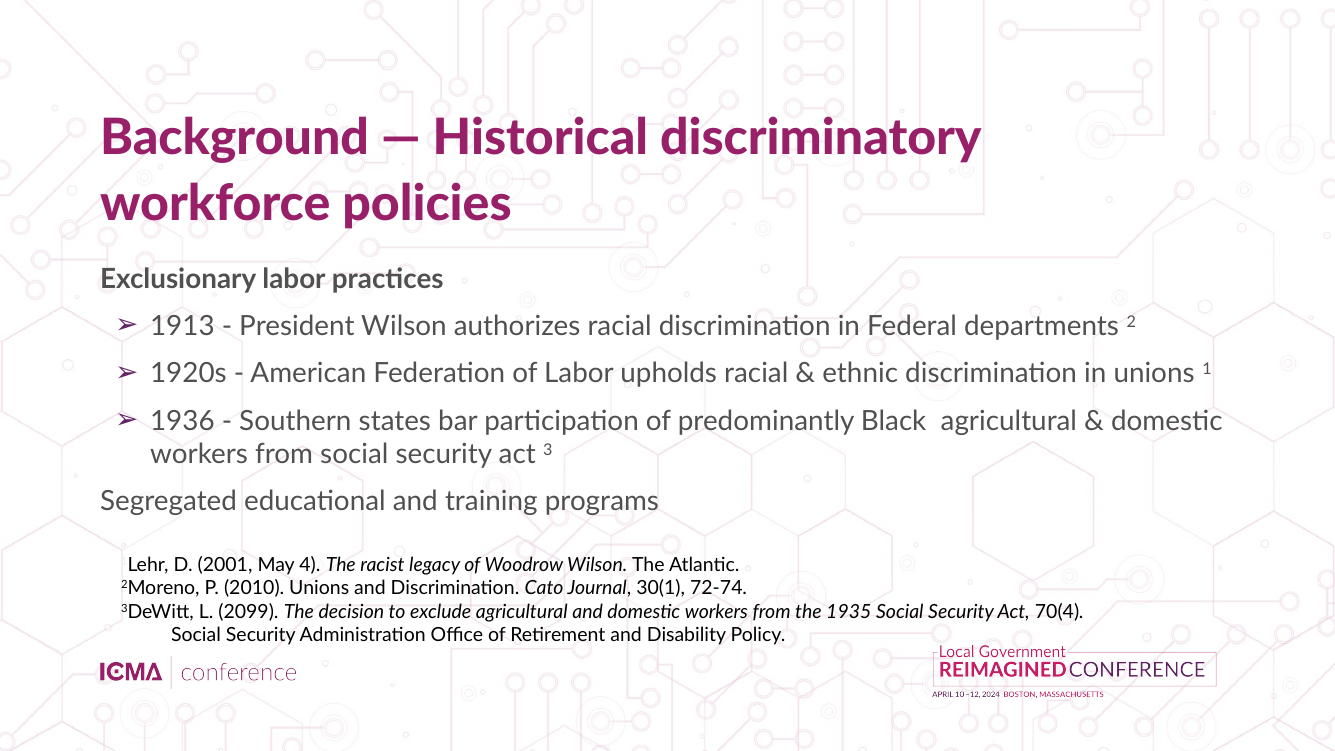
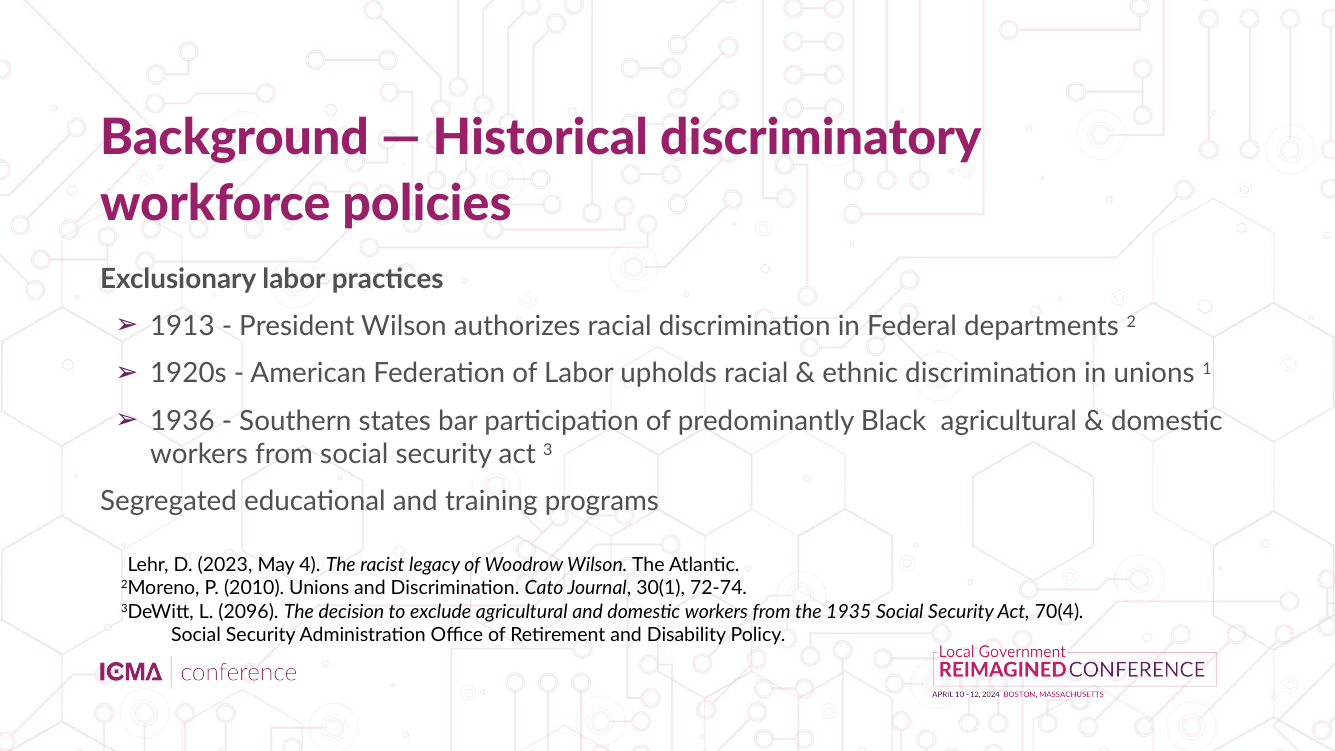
2001: 2001 -> 2023 (225, 565)
2099: 2099 -> 2096 (248, 612)
